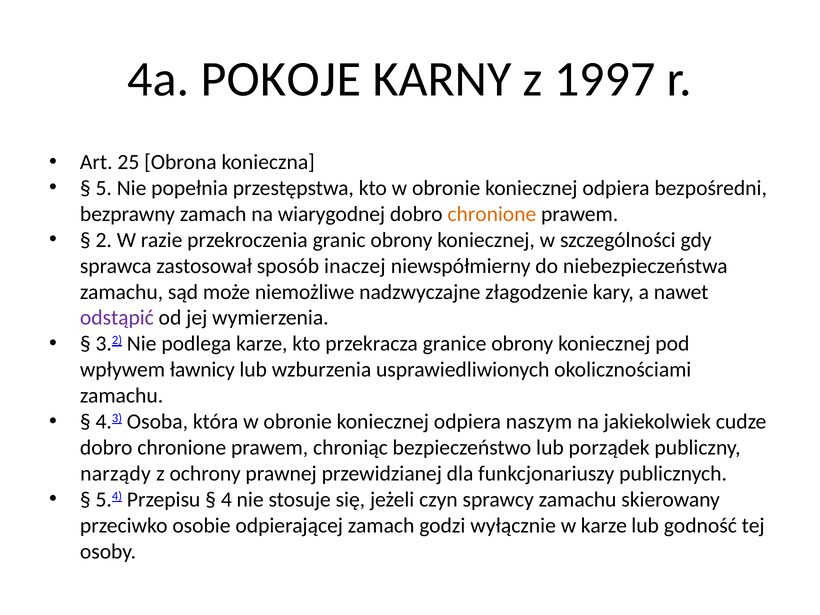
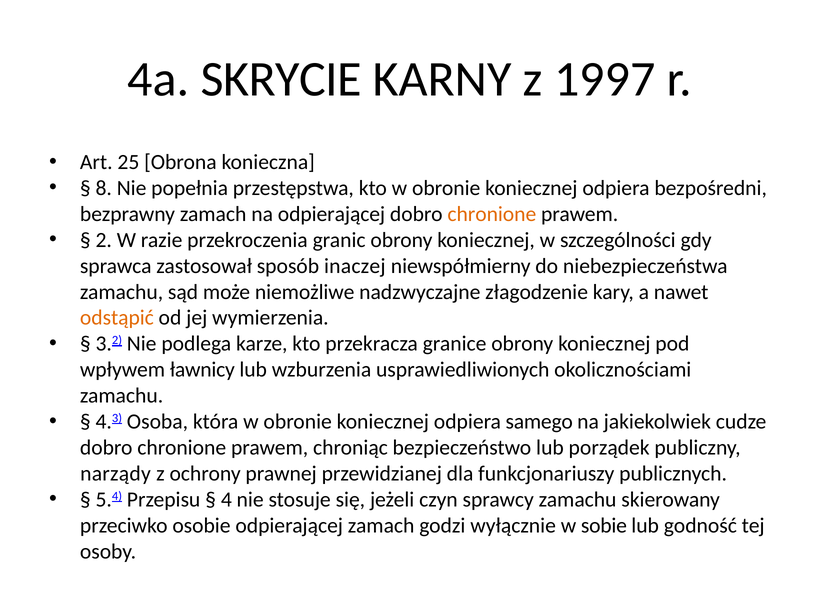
POKOJE: POKOJE -> SKRYCIE (281, 79)
5: 5 -> 8 (104, 188)
na wiarygodnej: wiarygodnej -> odpierającej (331, 214)
odstąpić colour: purple -> orange (117, 318)
naszym: naszym -> samego (539, 422)
w karze: karze -> sobie (604, 525)
